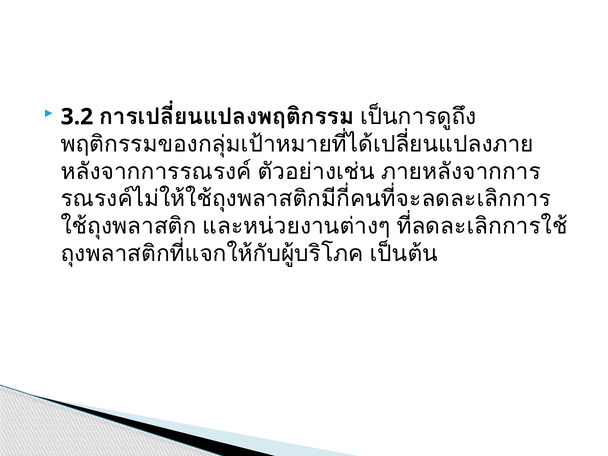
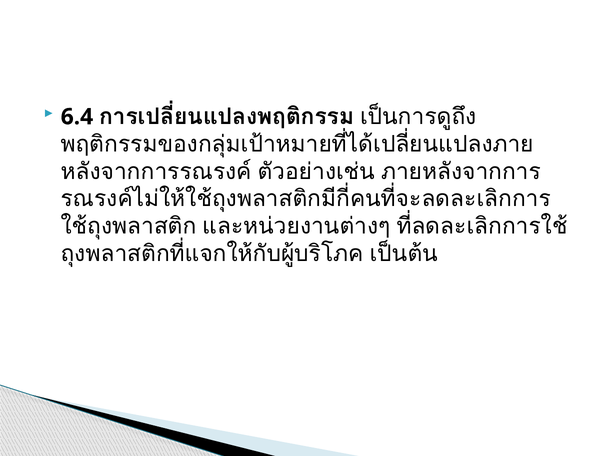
3.2: 3.2 -> 6.4 (77, 117)
